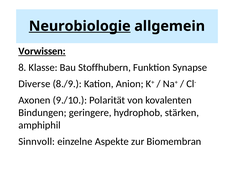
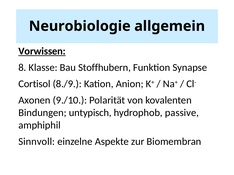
Neurobiologie underline: present -> none (80, 26)
Diverse: Diverse -> Cortisol (34, 84)
geringere: geringere -> untypisch (90, 113)
stärken: stärken -> passive (182, 113)
